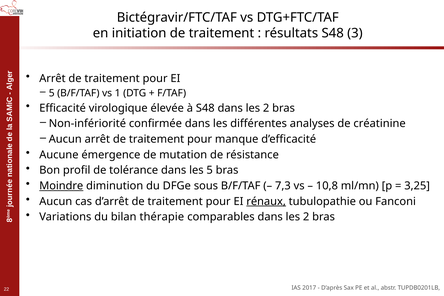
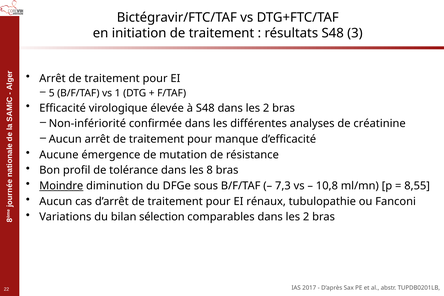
les 5: 5 -> 8 (210, 170)
3,25: 3,25 -> 8,55 (417, 186)
rénaux underline: present -> none (266, 201)
thérapie: thérapie -> sélection (162, 217)
